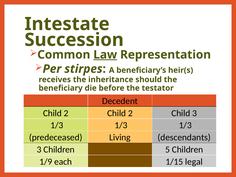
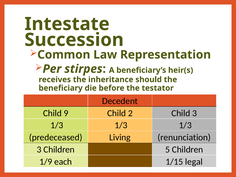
Law underline: present -> none (105, 55)
2: 2 -> 9 (66, 113)
descendants: descendants -> renunciation (184, 137)
